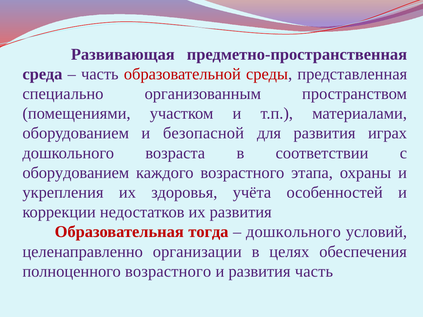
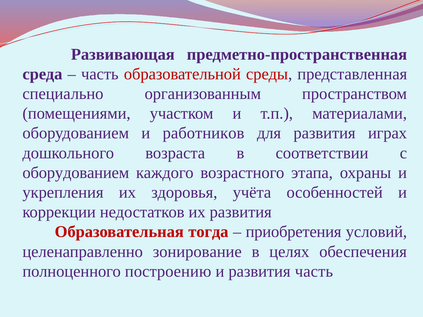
безопасной: безопасной -> работников (204, 133)
дошкольного: дошкольного -> приобретения (294, 232)
организации: организации -> зонирование (197, 252)
полноценного возрастного: возрастного -> построению (168, 272)
